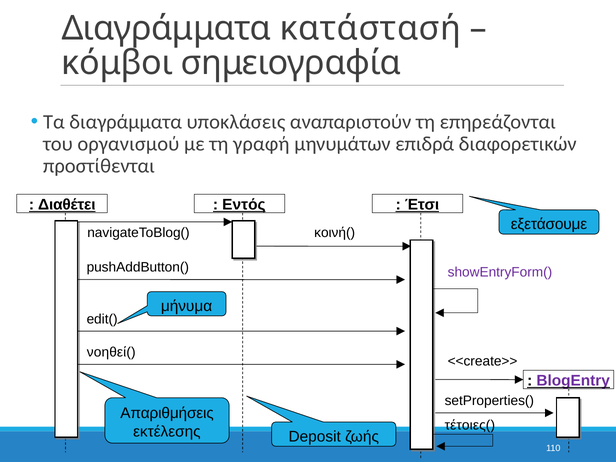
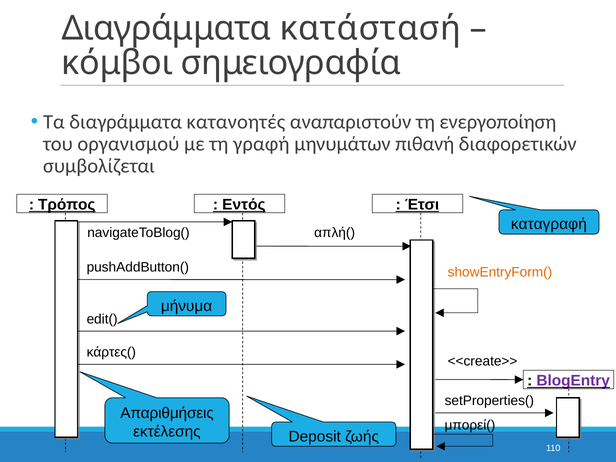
υποκλάσεις: υποκλάσεις -> κατανοητές (236, 122)
επηρεάζονται: επηρεάζονται -> ενεργοποίηση (498, 122)
επιδρά: επιδρά -> πιθανή (425, 144)
προστίθενται: προστίθενται -> συμβολίζεται (99, 166)
Διαθέτει: Διαθέτει -> Τρόπος (67, 205)
εξετάσουμε: εξετάσουμε -> καταγραφή (549, 224)
κοινή(: κοινή( -> απλή( (335, 233)
showEntryForm( colour: purple -> orange (500, 272)
νοηθεί(: νοηθεί( -> κάρτες( (111, 352)
τέτοιες(: τέτοιες( -> μπορεί( (470, 425)
